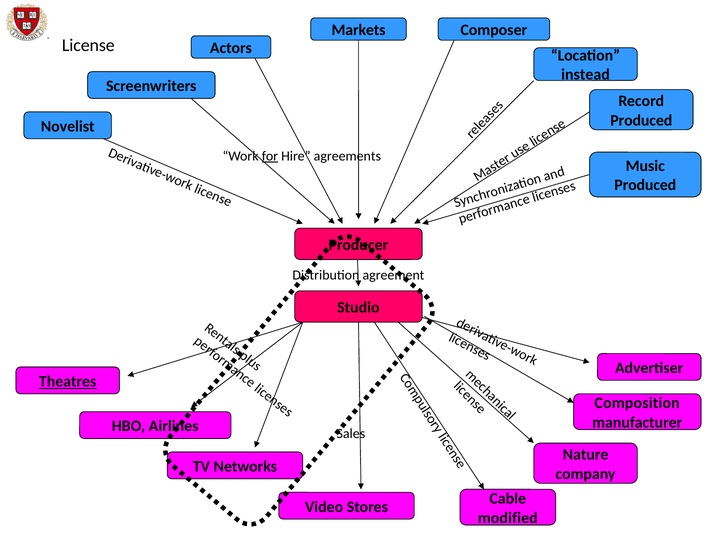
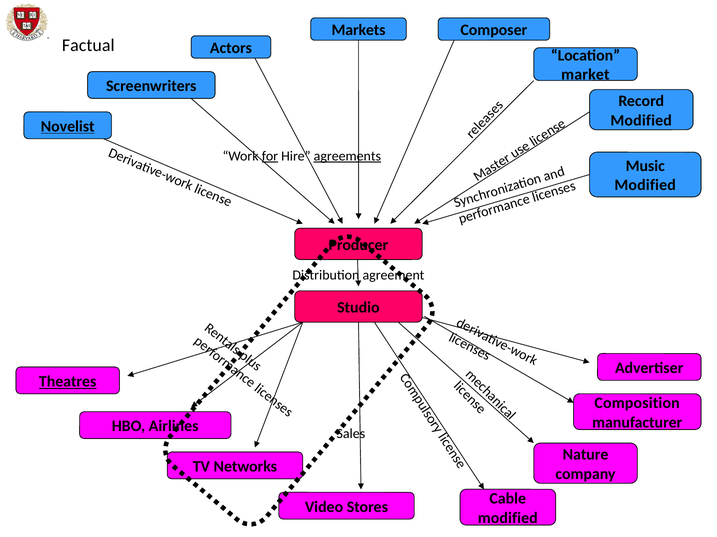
License: License -> Factual (88, 45)
instead: instead -> market (585, 75)
Produced: Produced -> Modified (641, 120)
Novelist underline: none -> present (68, 127)
agreements underline: none -> present (347, 156)
Produced: Produced -> Modified (645, 185)
